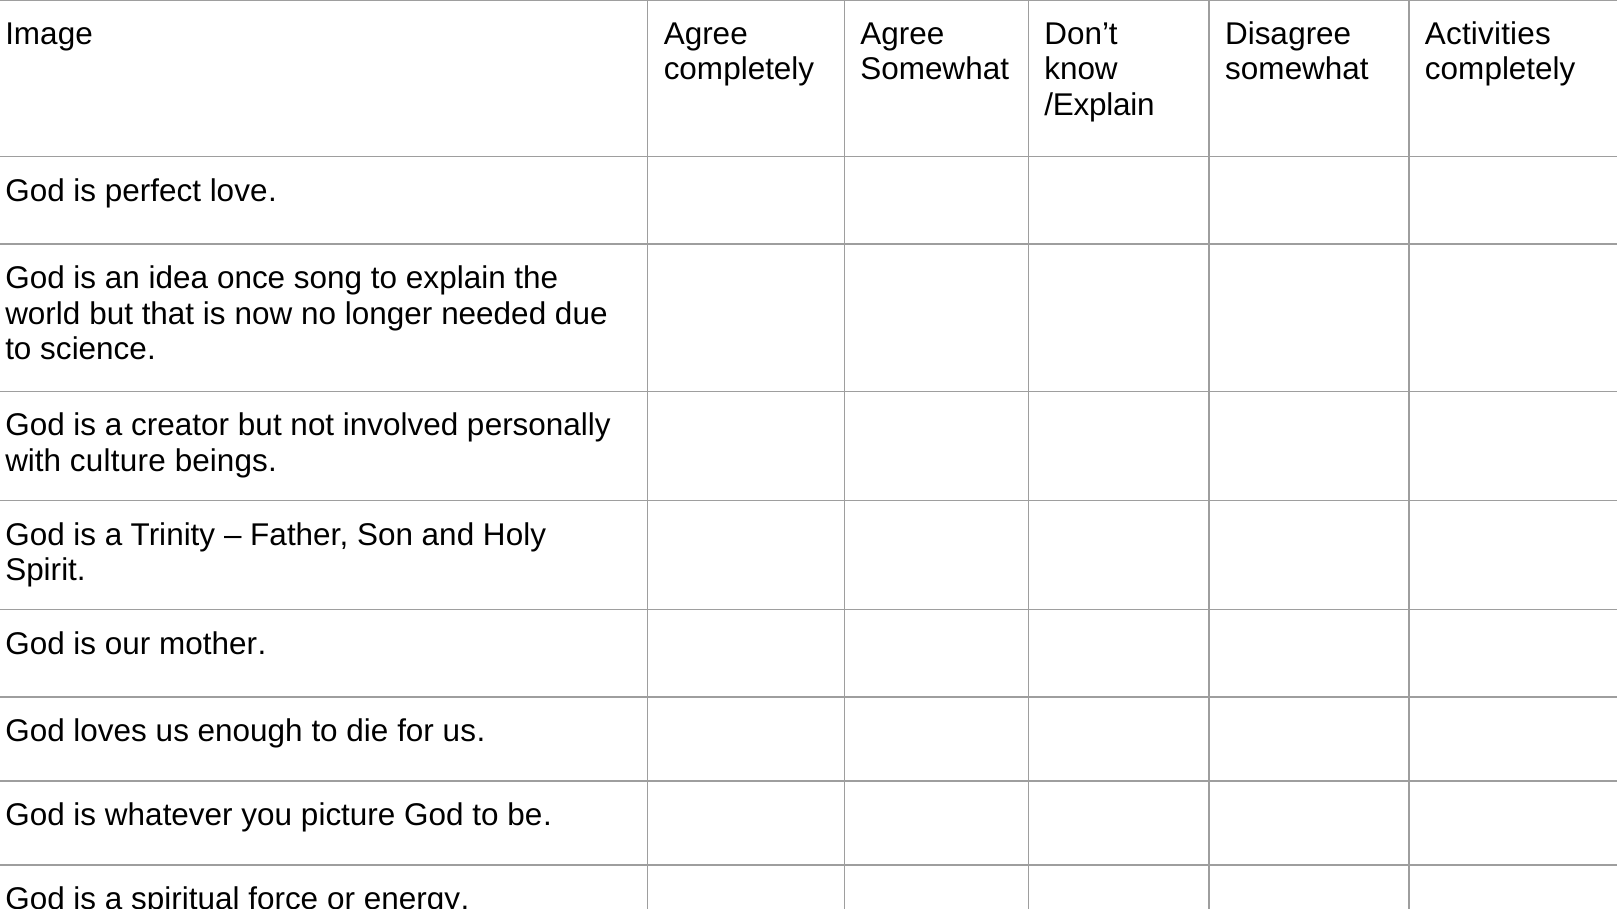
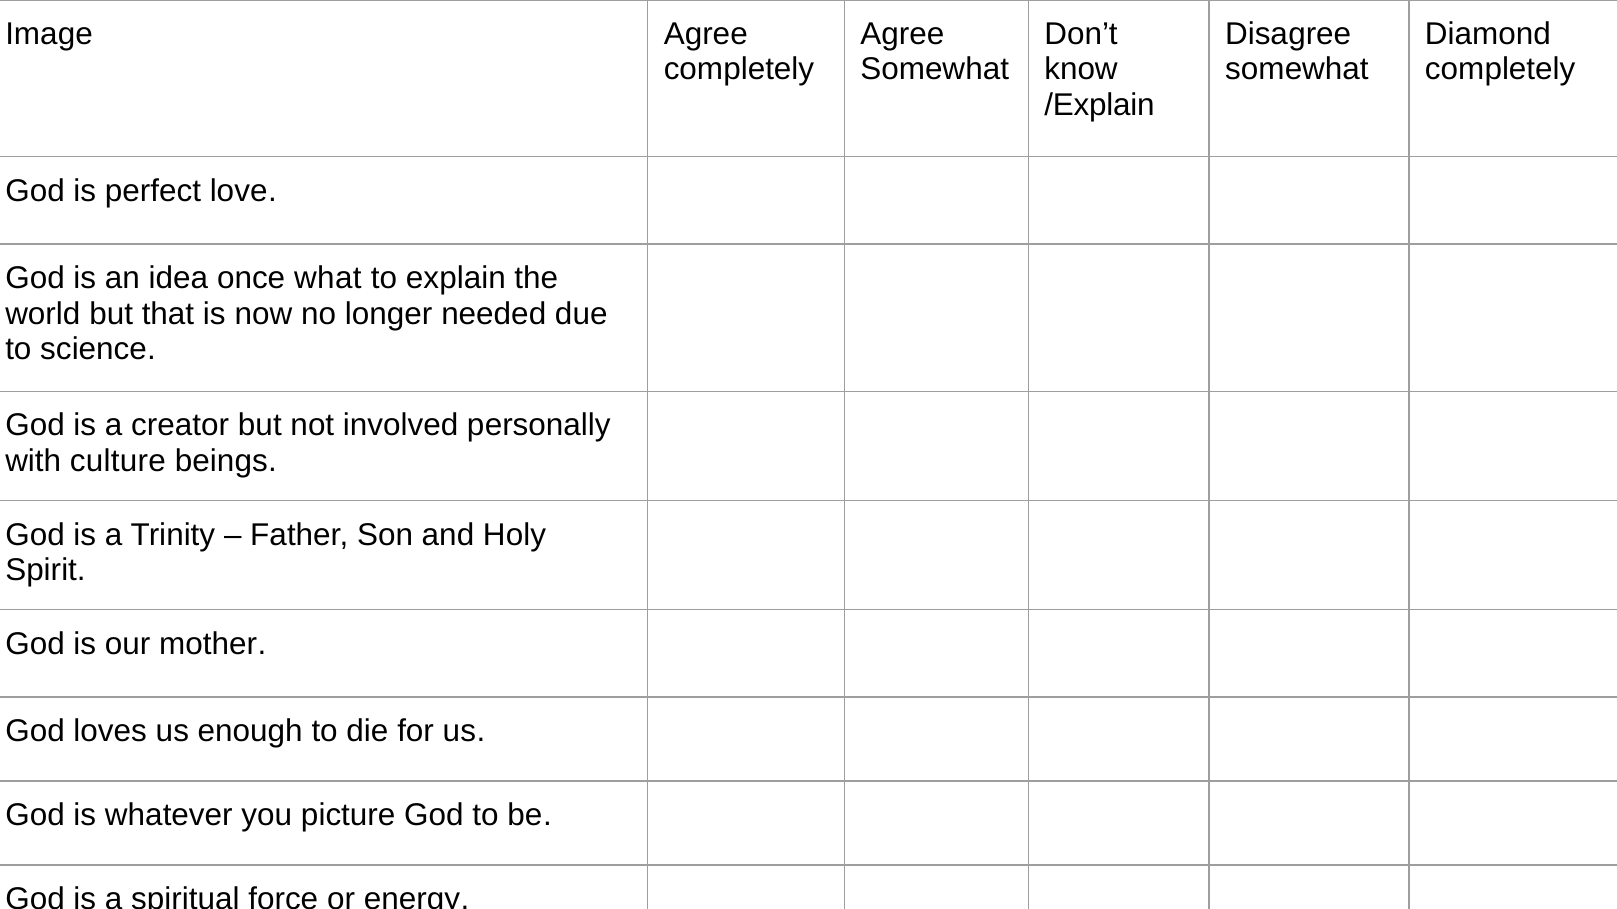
Activities: Activities -> Diamond (1488, 34)
song: song -> what (328, 279)
